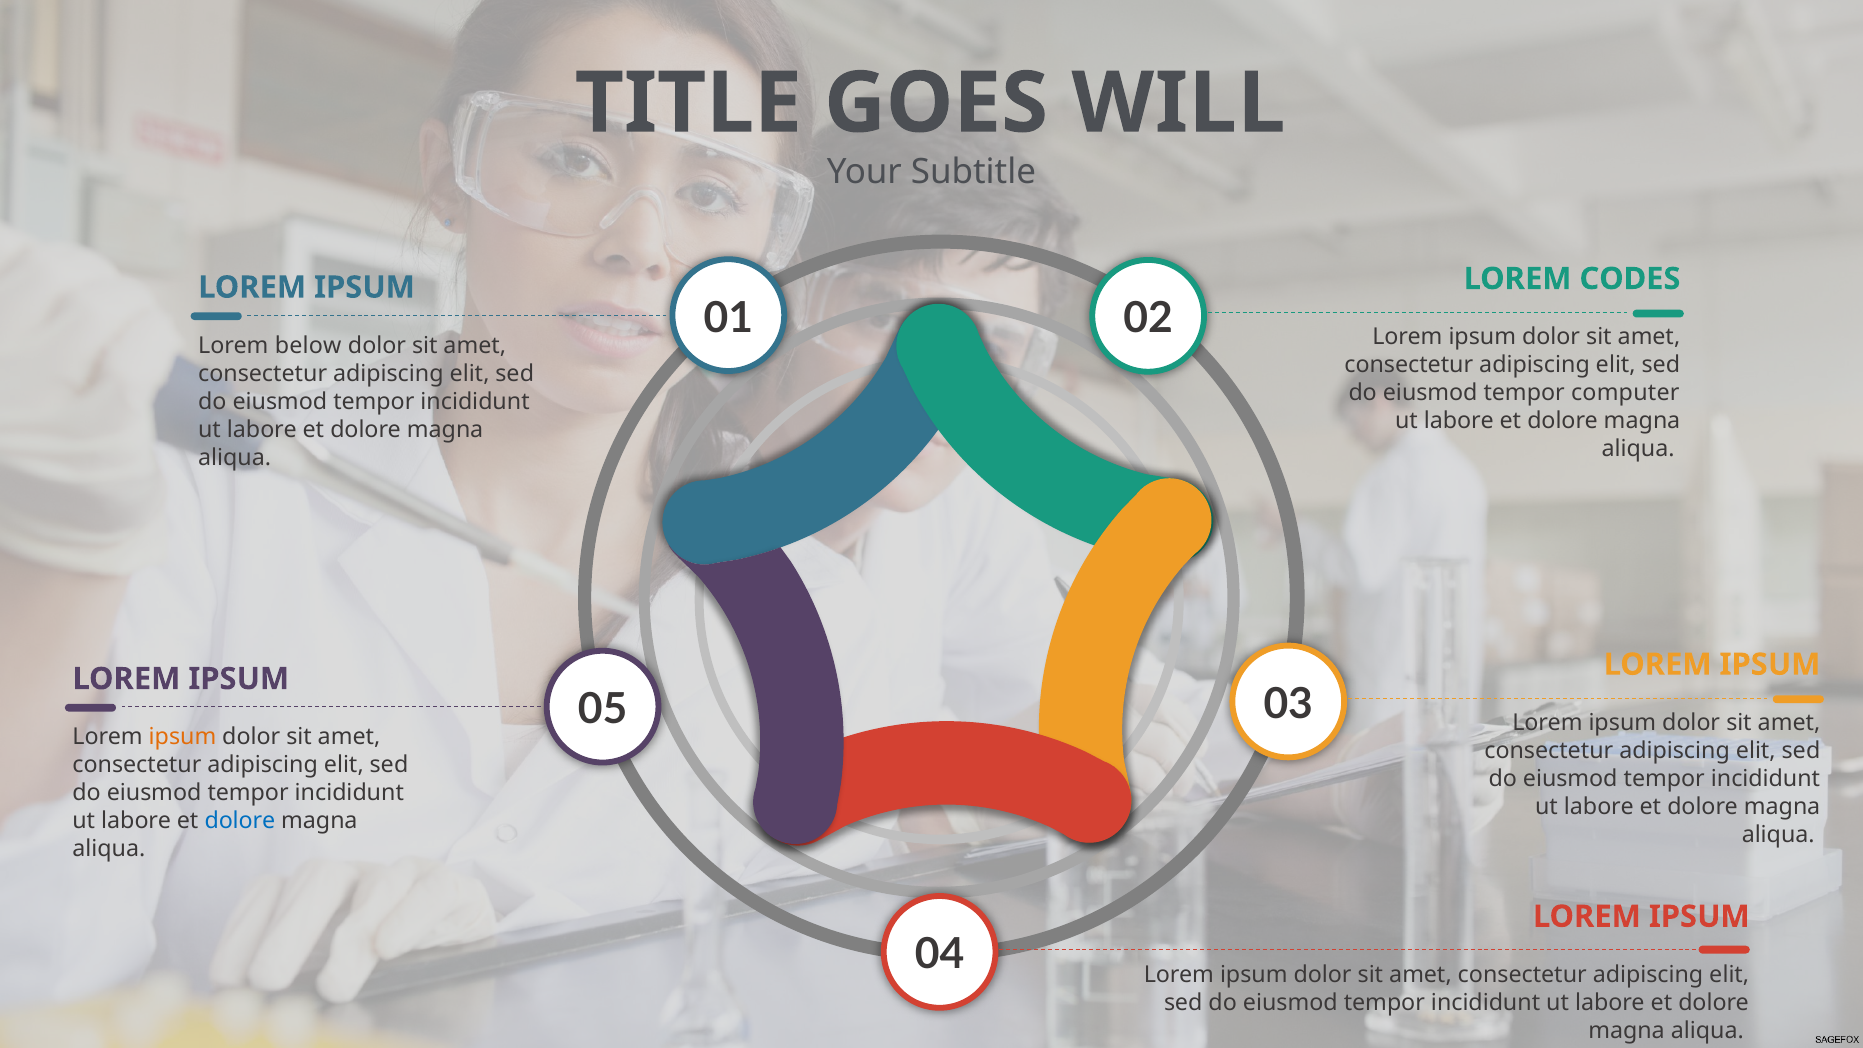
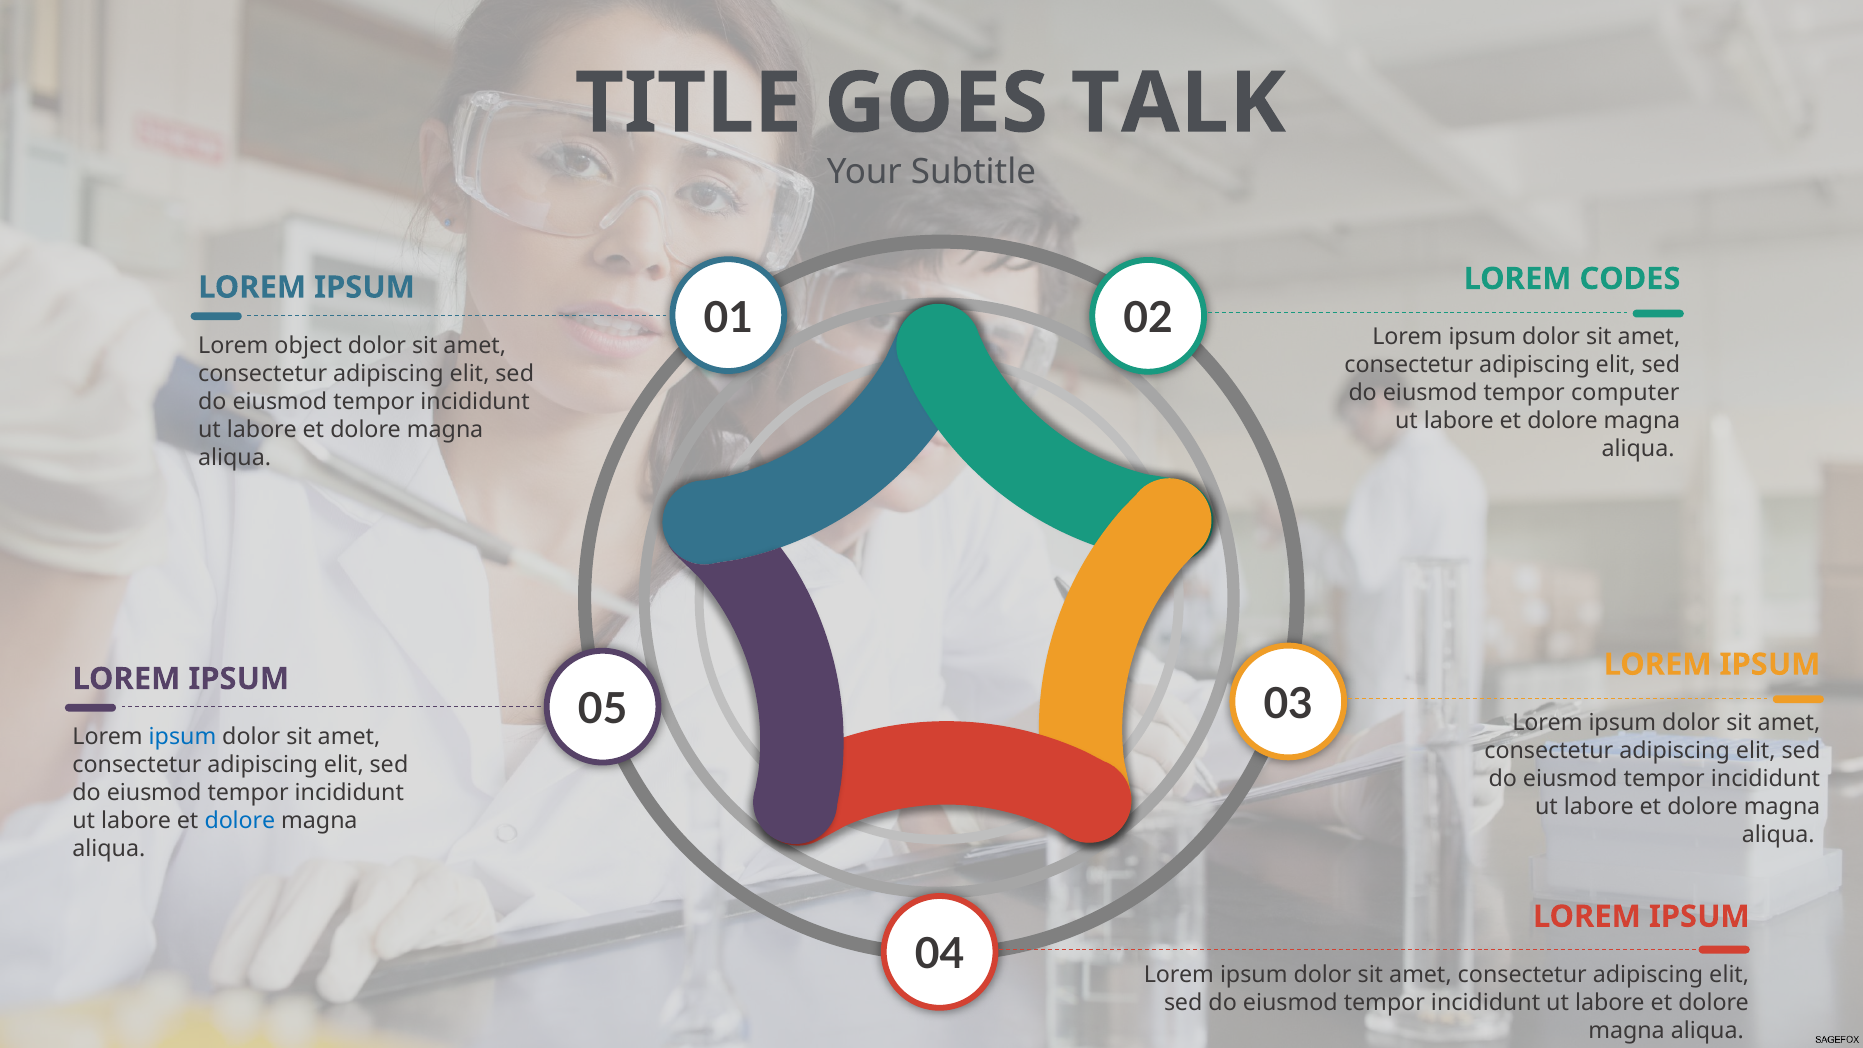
WILL: WILL -> TALK (1178, 103)
below: below -> object (308, 346)
ipsum colour: orange -> blue (183, 737)
